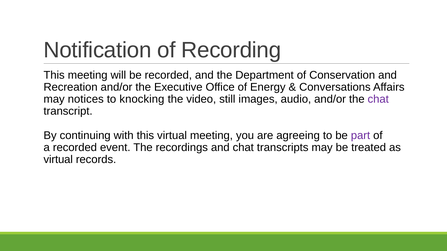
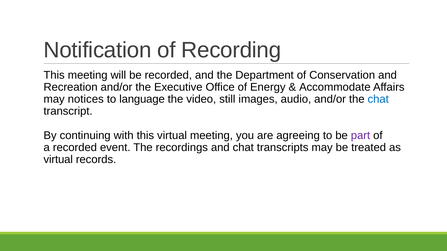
Conversations: Conversations -> Accommodate (335, 87)
knocking: knocking -> language (142, 99)
chat colour: purple -> blue (378, 99)
